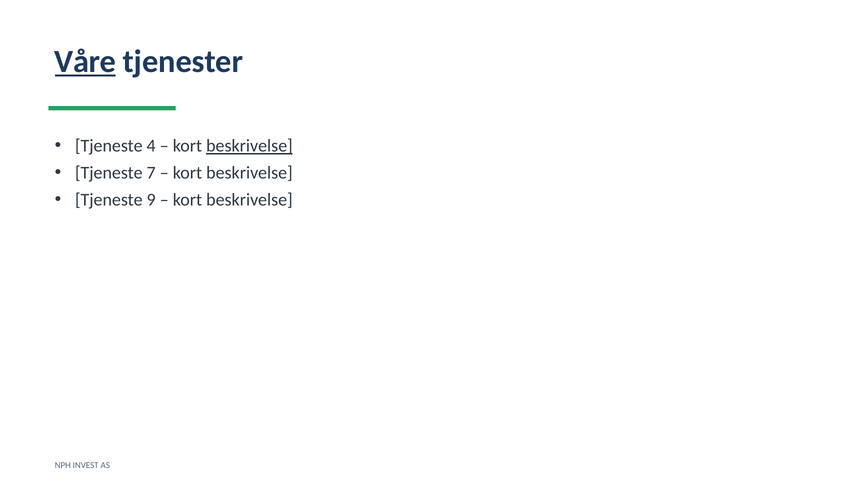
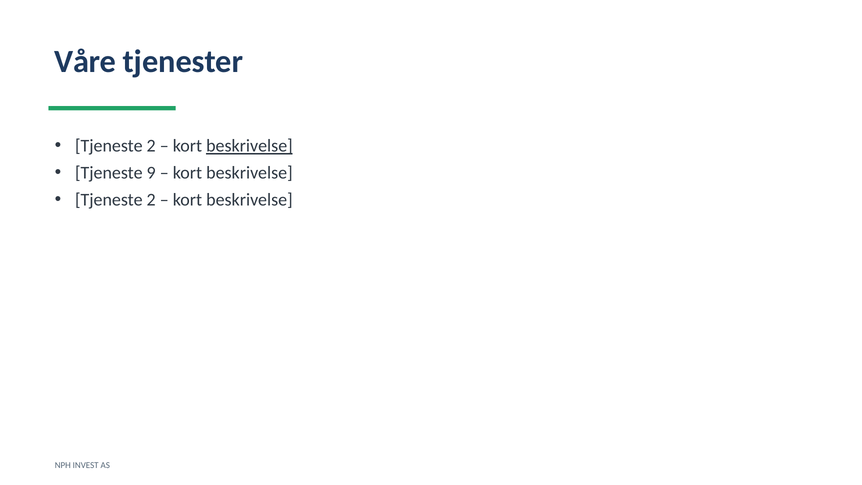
Våre underline: present -> none (85, 62)
4: 4 -> 2 (151, 146)
7: 7 -> 9 (151, 173)
9: 9 -> 2 (151, 200)
